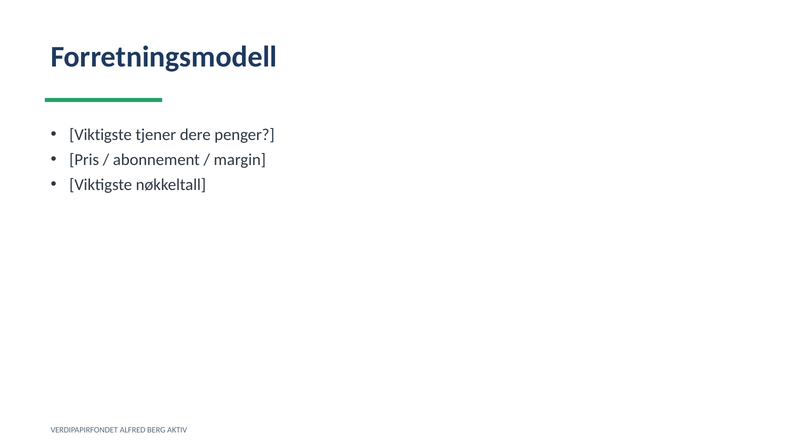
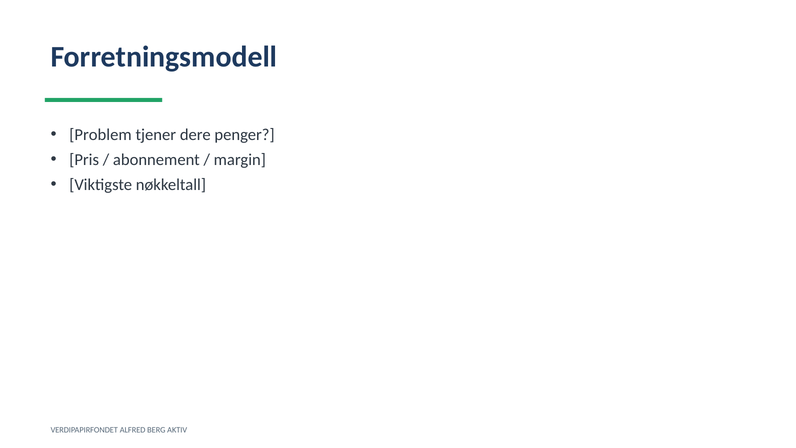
Viktigste: Viktigste -> Problem (101, 135)
